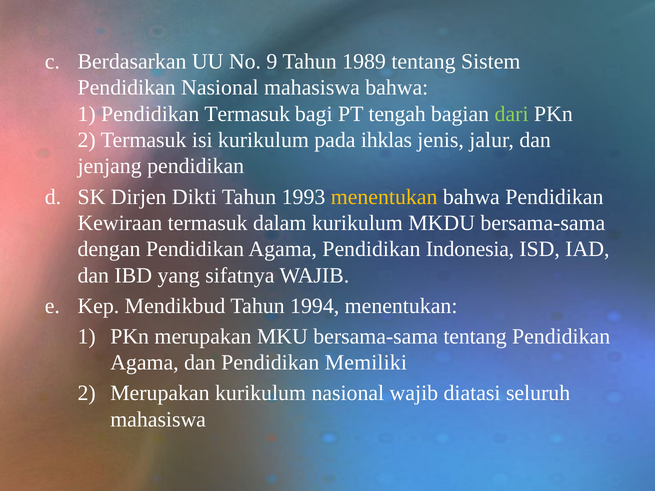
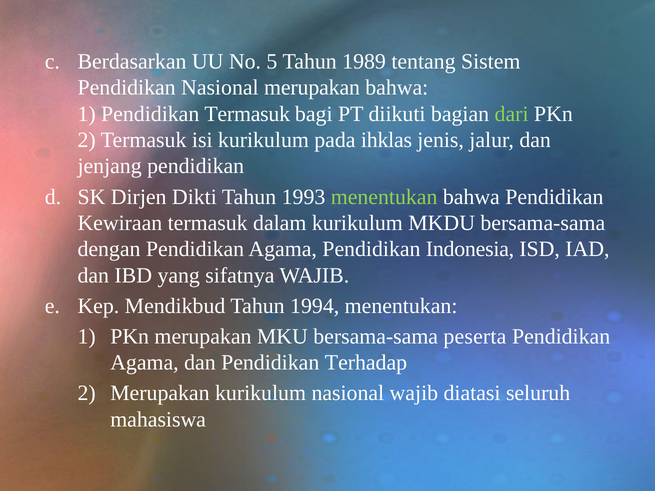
9: 9 -> 5 (272, 62)
Nasional mahasiswa: mahasiswa -> merupakan (312, 88)
tengah: tengah -> diikuti (397, 114)
menentukan colour: yellow -> light green (384, 197)
bersama-sama tentang: tentang -> peserta (475, 337)
Memiliki: Memiliki -> Terhadap (366, 363)
